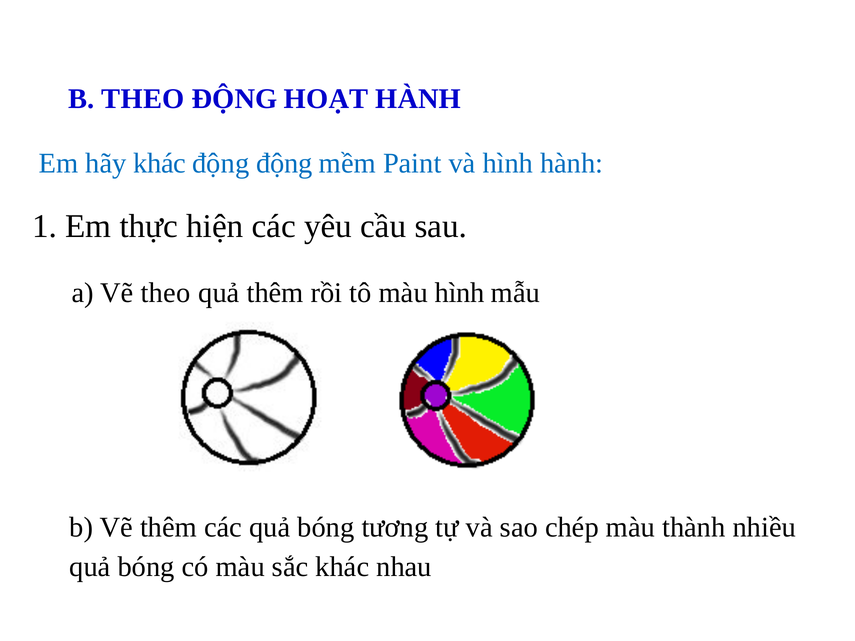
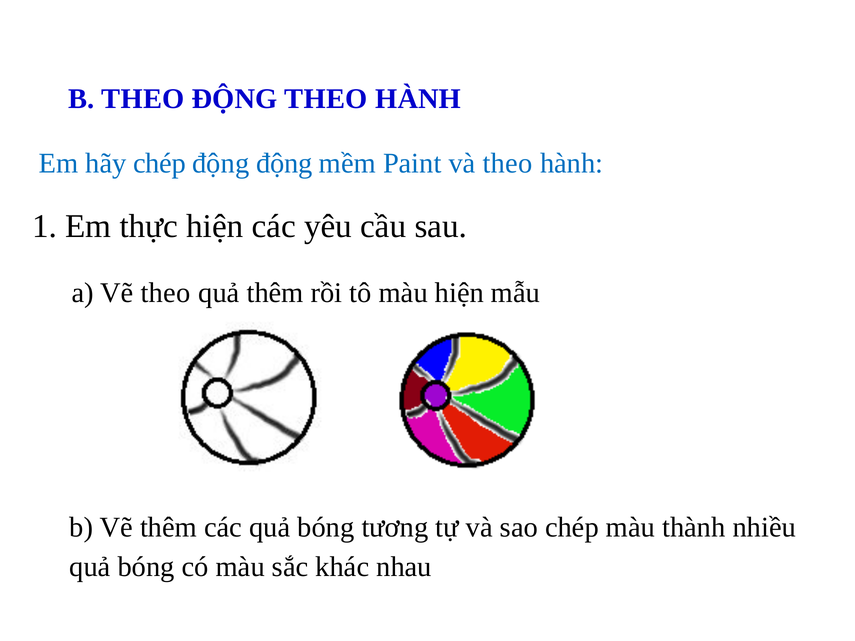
ĐỘNG HOẠT: HOẠT -> THEO (326, 99)
hãy khác: khác -> chép (160, 163)
và hình: hình -> theo (508, 163)
màu hình: hình -> hiện (459, 293)
